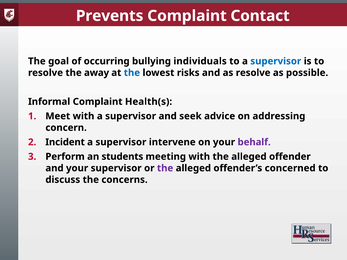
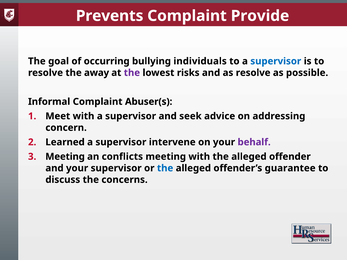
Contact: Contact -> Provide (260, 16)
the colour: blue -> purple (132, 73)
Health(s: Health(s -> Abuser(s (149, 102)
Incident: Incident -> Learned (65, 142)
Perform: Perform -> Meeting (65, 157)
students: students -> conflicts (122, 157)
the colour: purple -> blue (165, 168)
concerned: concerned -> guarantee (290, 168)
